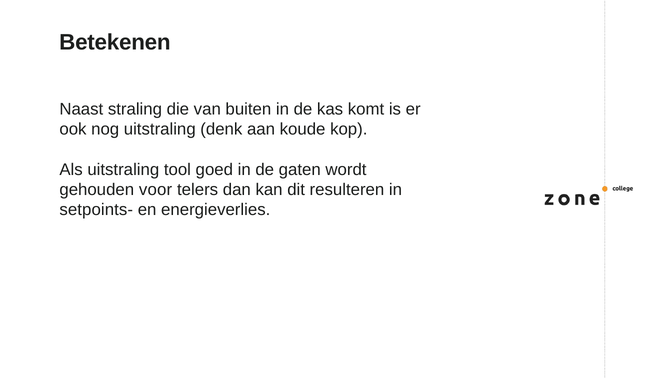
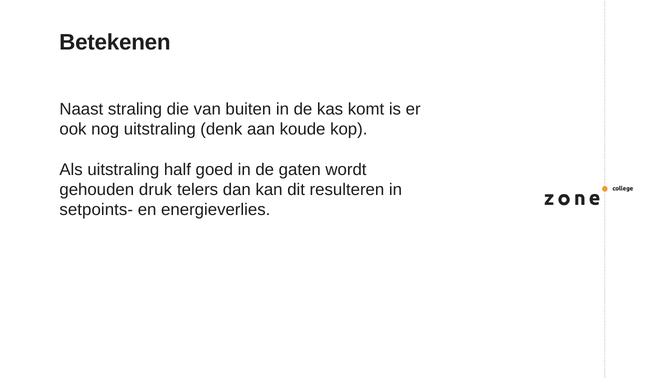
tool: tool -> half (177, 169)
voor: voor -> druk (156, 190)
